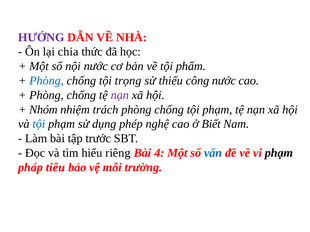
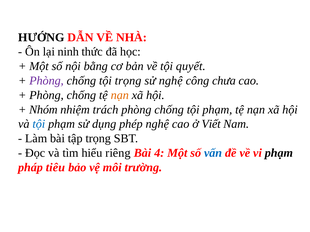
HƯỚNG colour: purple -> black (41, 37)
chia: chia -> ninh (68, 52)
nội nước: nước -> bằng (96, 66)
phẩm: phẩm -> quyết (191, 66)
Phòng colour: blue -> purple (46, 81)
sử thiếu: thiếu -> nghệ (171, 81)
công nước: nước -> chưa (224, 81)
nạn colour: purple -> orange (120, 95)
Biết: Biết -> Viết (211, 124)
tập trước: trước -> trọng (98, 139)
